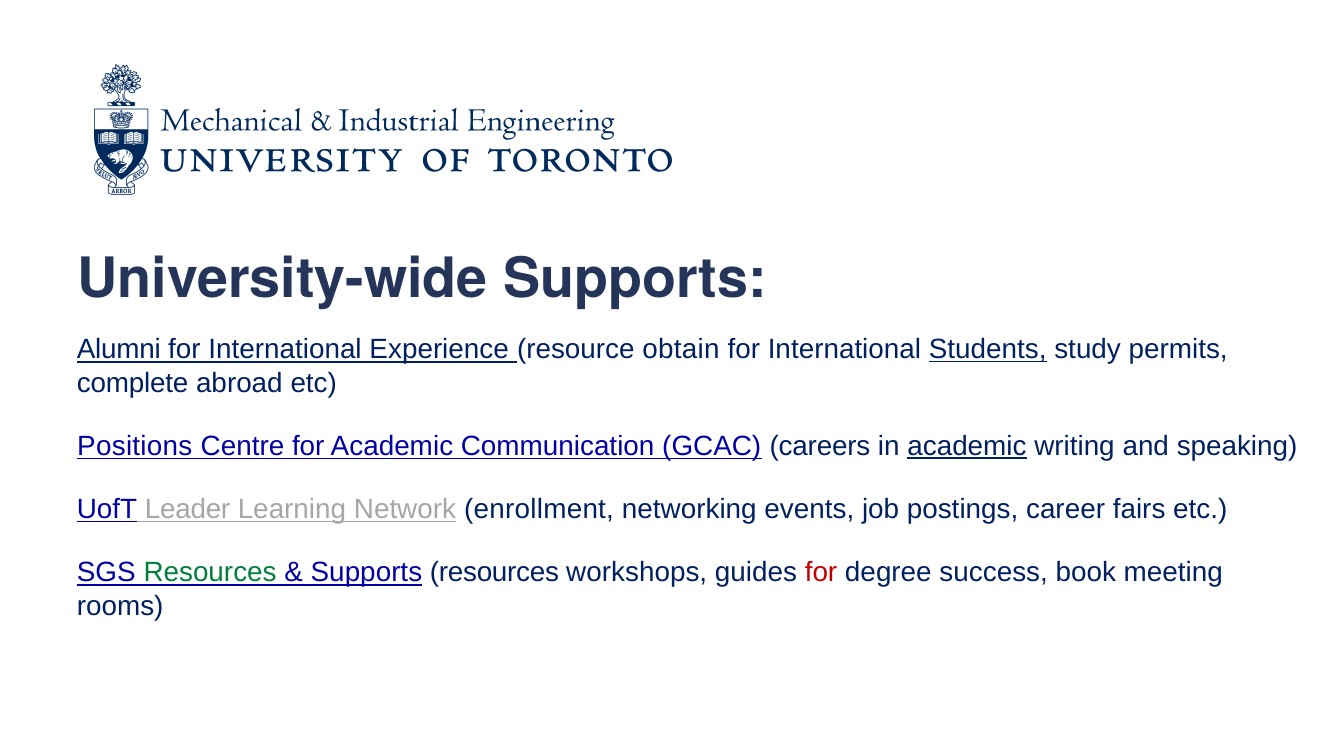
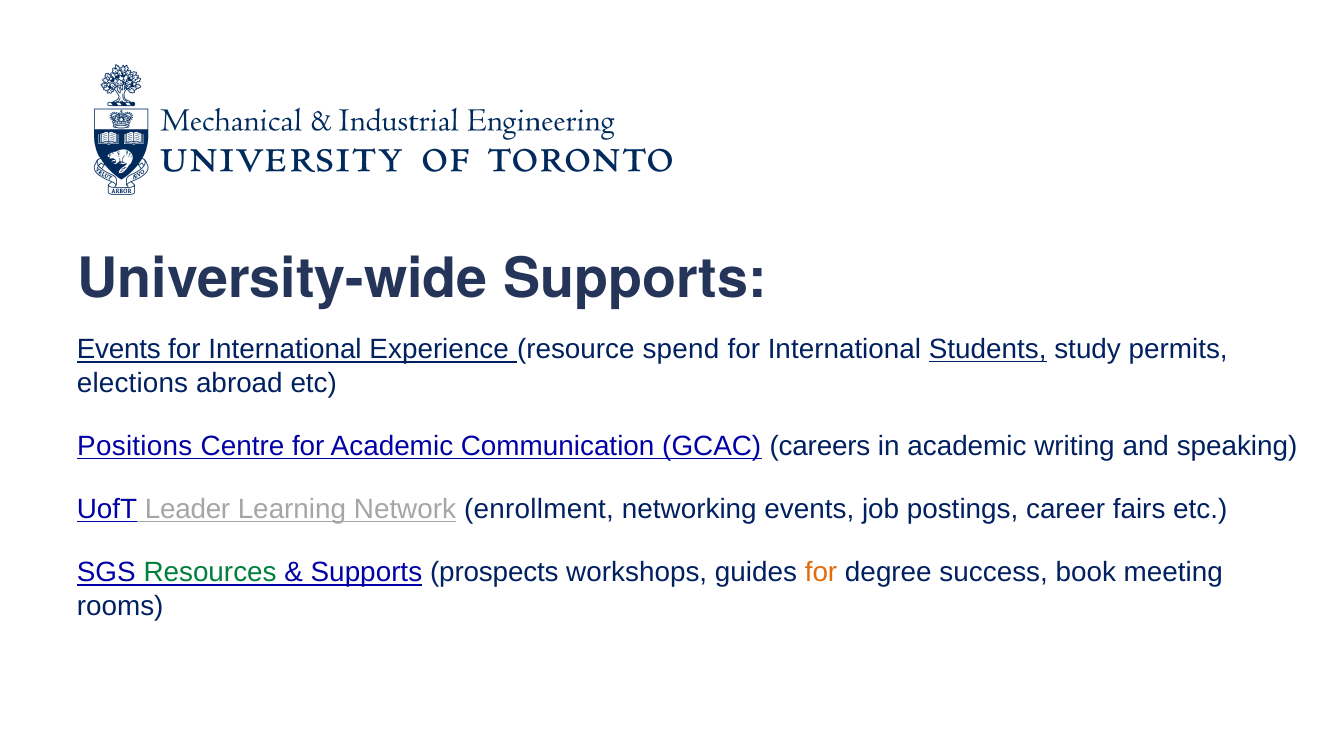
Alumni: Alumni -> Events (119, 349)
obtain: obtain -> spend (681, 349)
complete: complete -> elections (133, 383)
academic underline: present -> none (967, 446)
Supports resources: resources -> prospects (494, 572)
for colour: red -> orange (821, 572)
